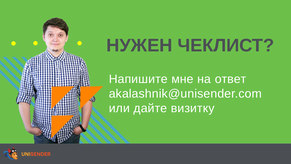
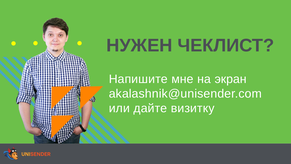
ответ: ответ -> экран (231, 79)
